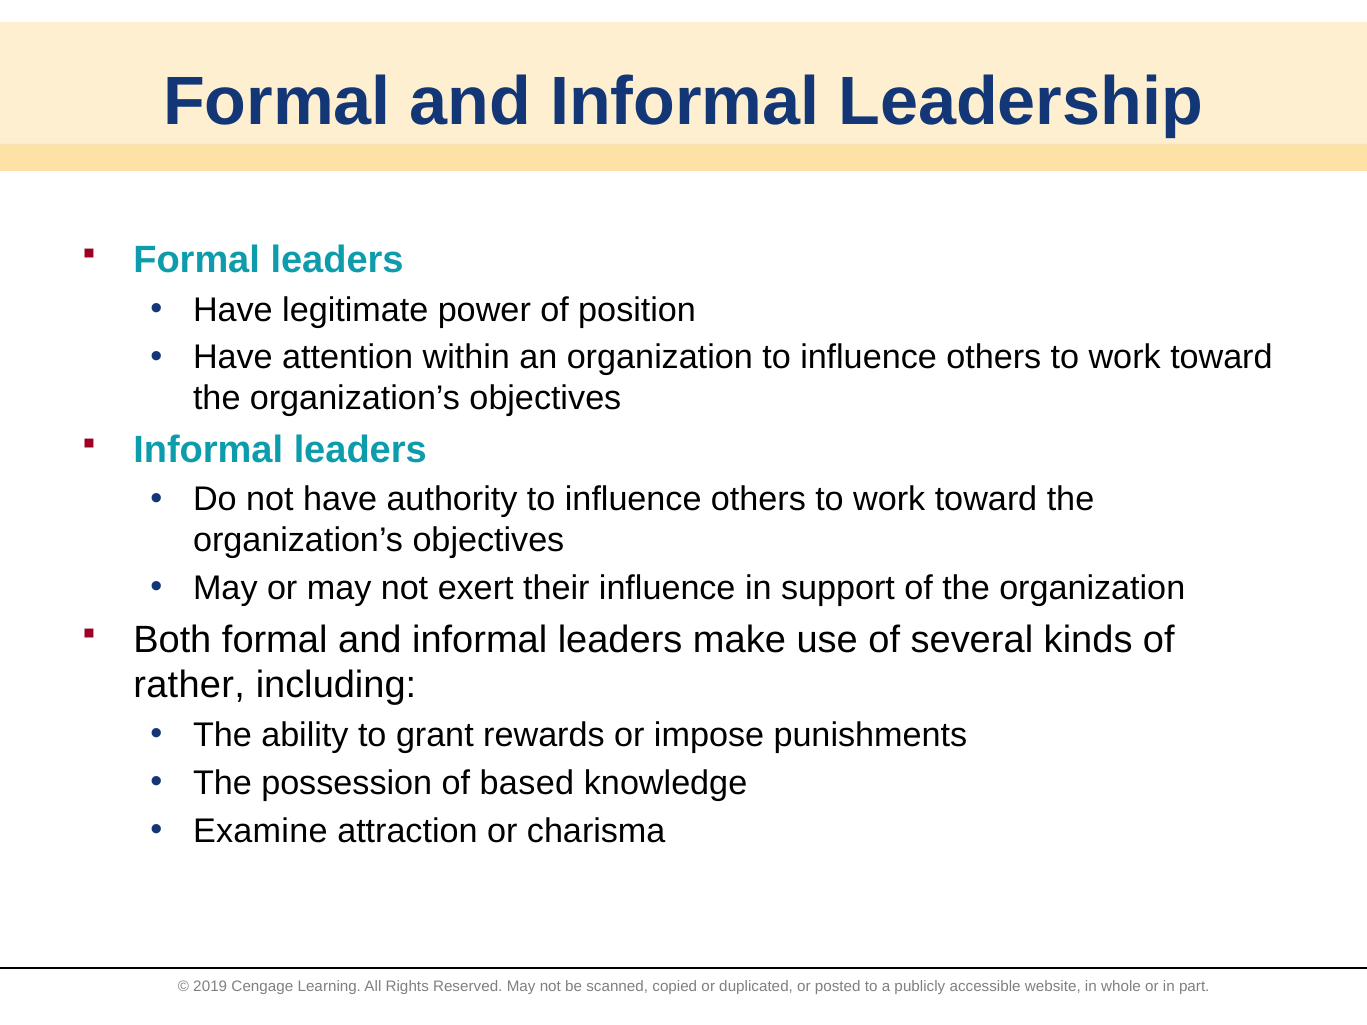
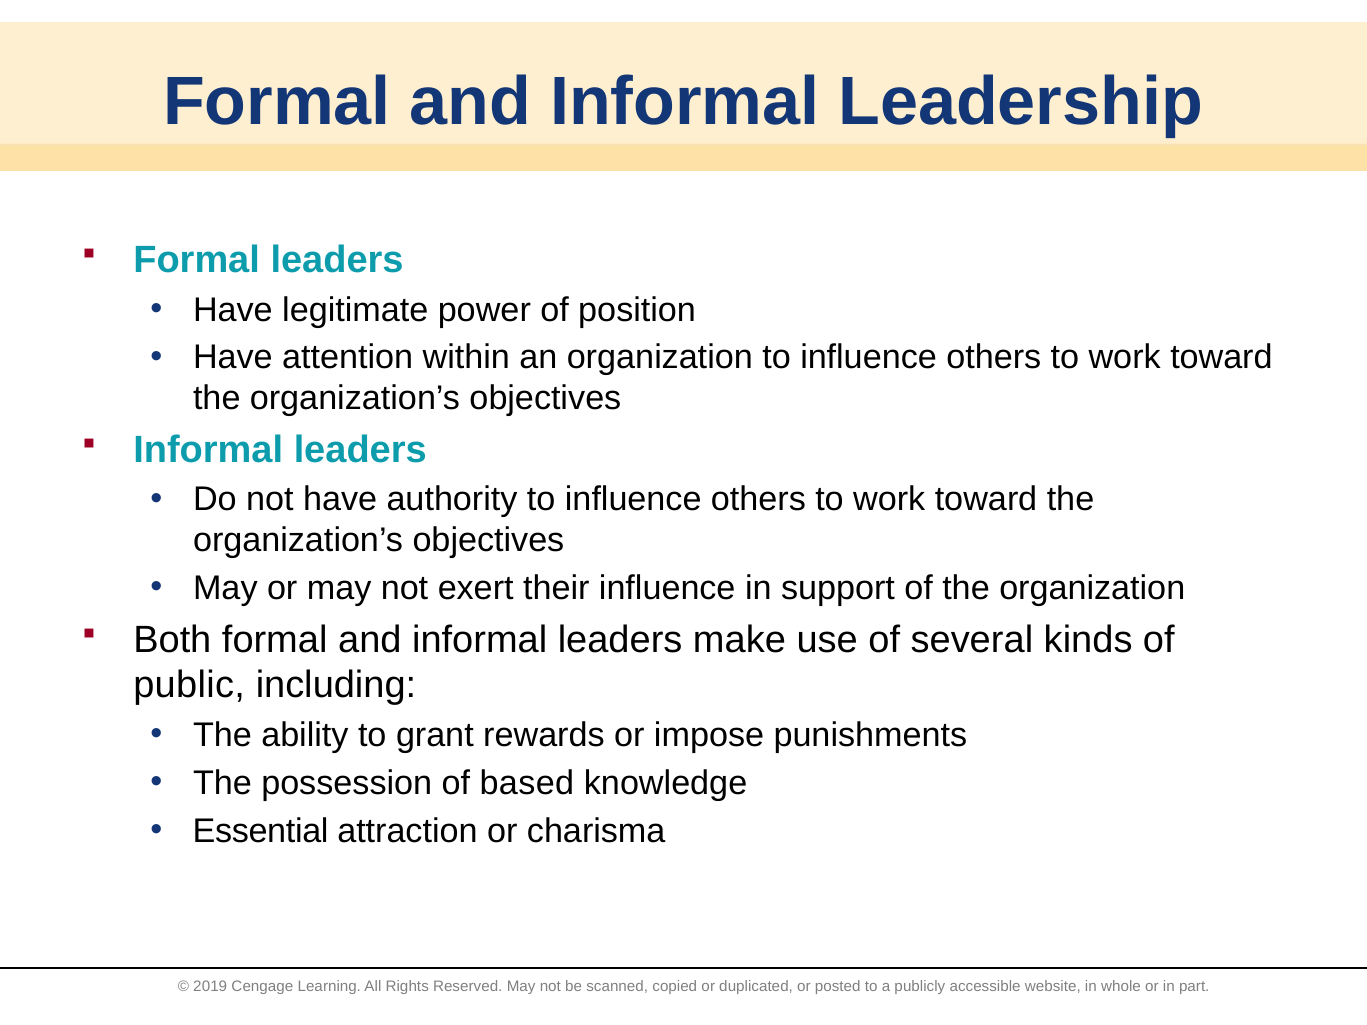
rather: rather -> public (189, 685)
Examine: Examine -> Essential (261, 831)
